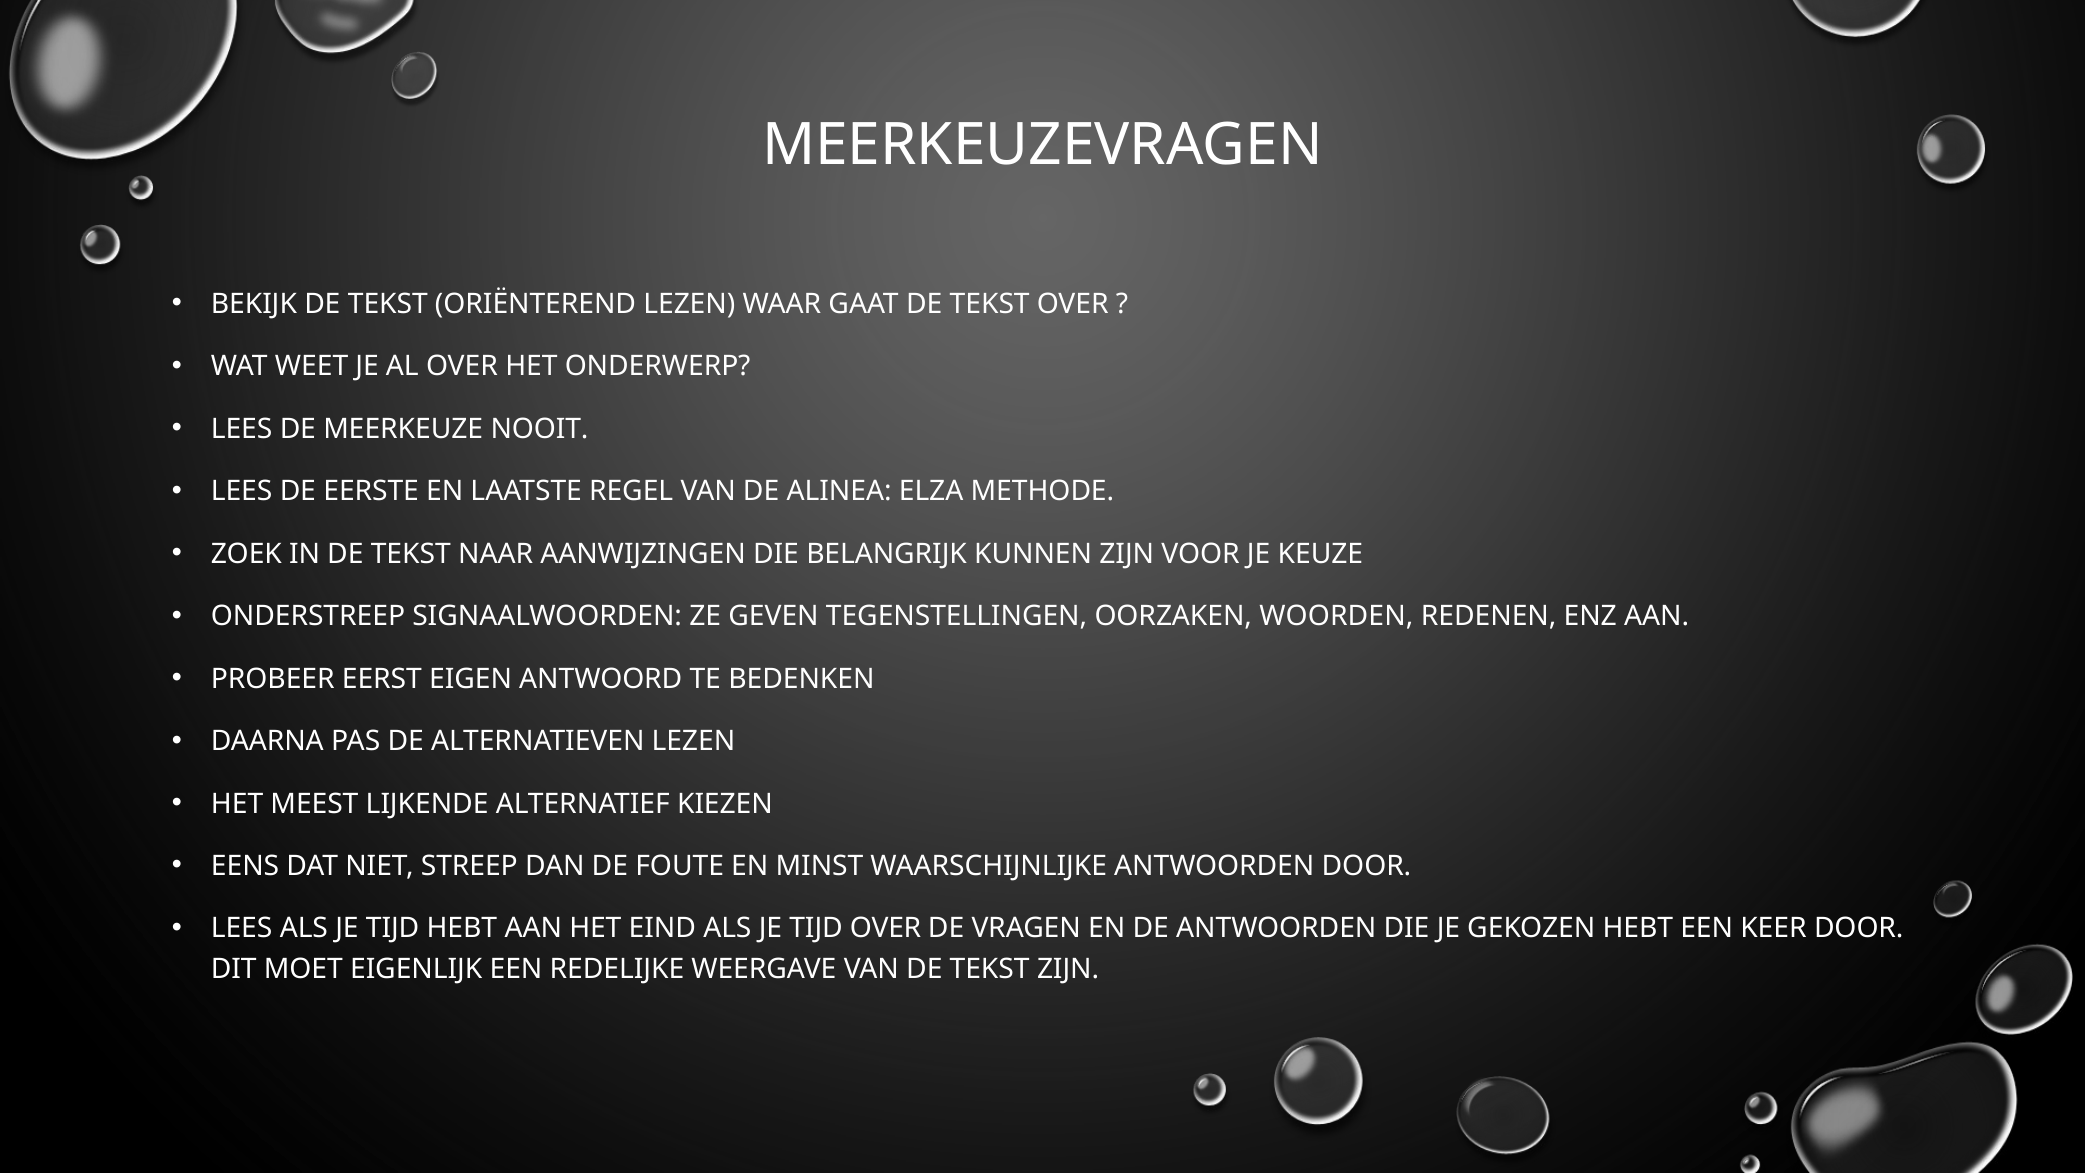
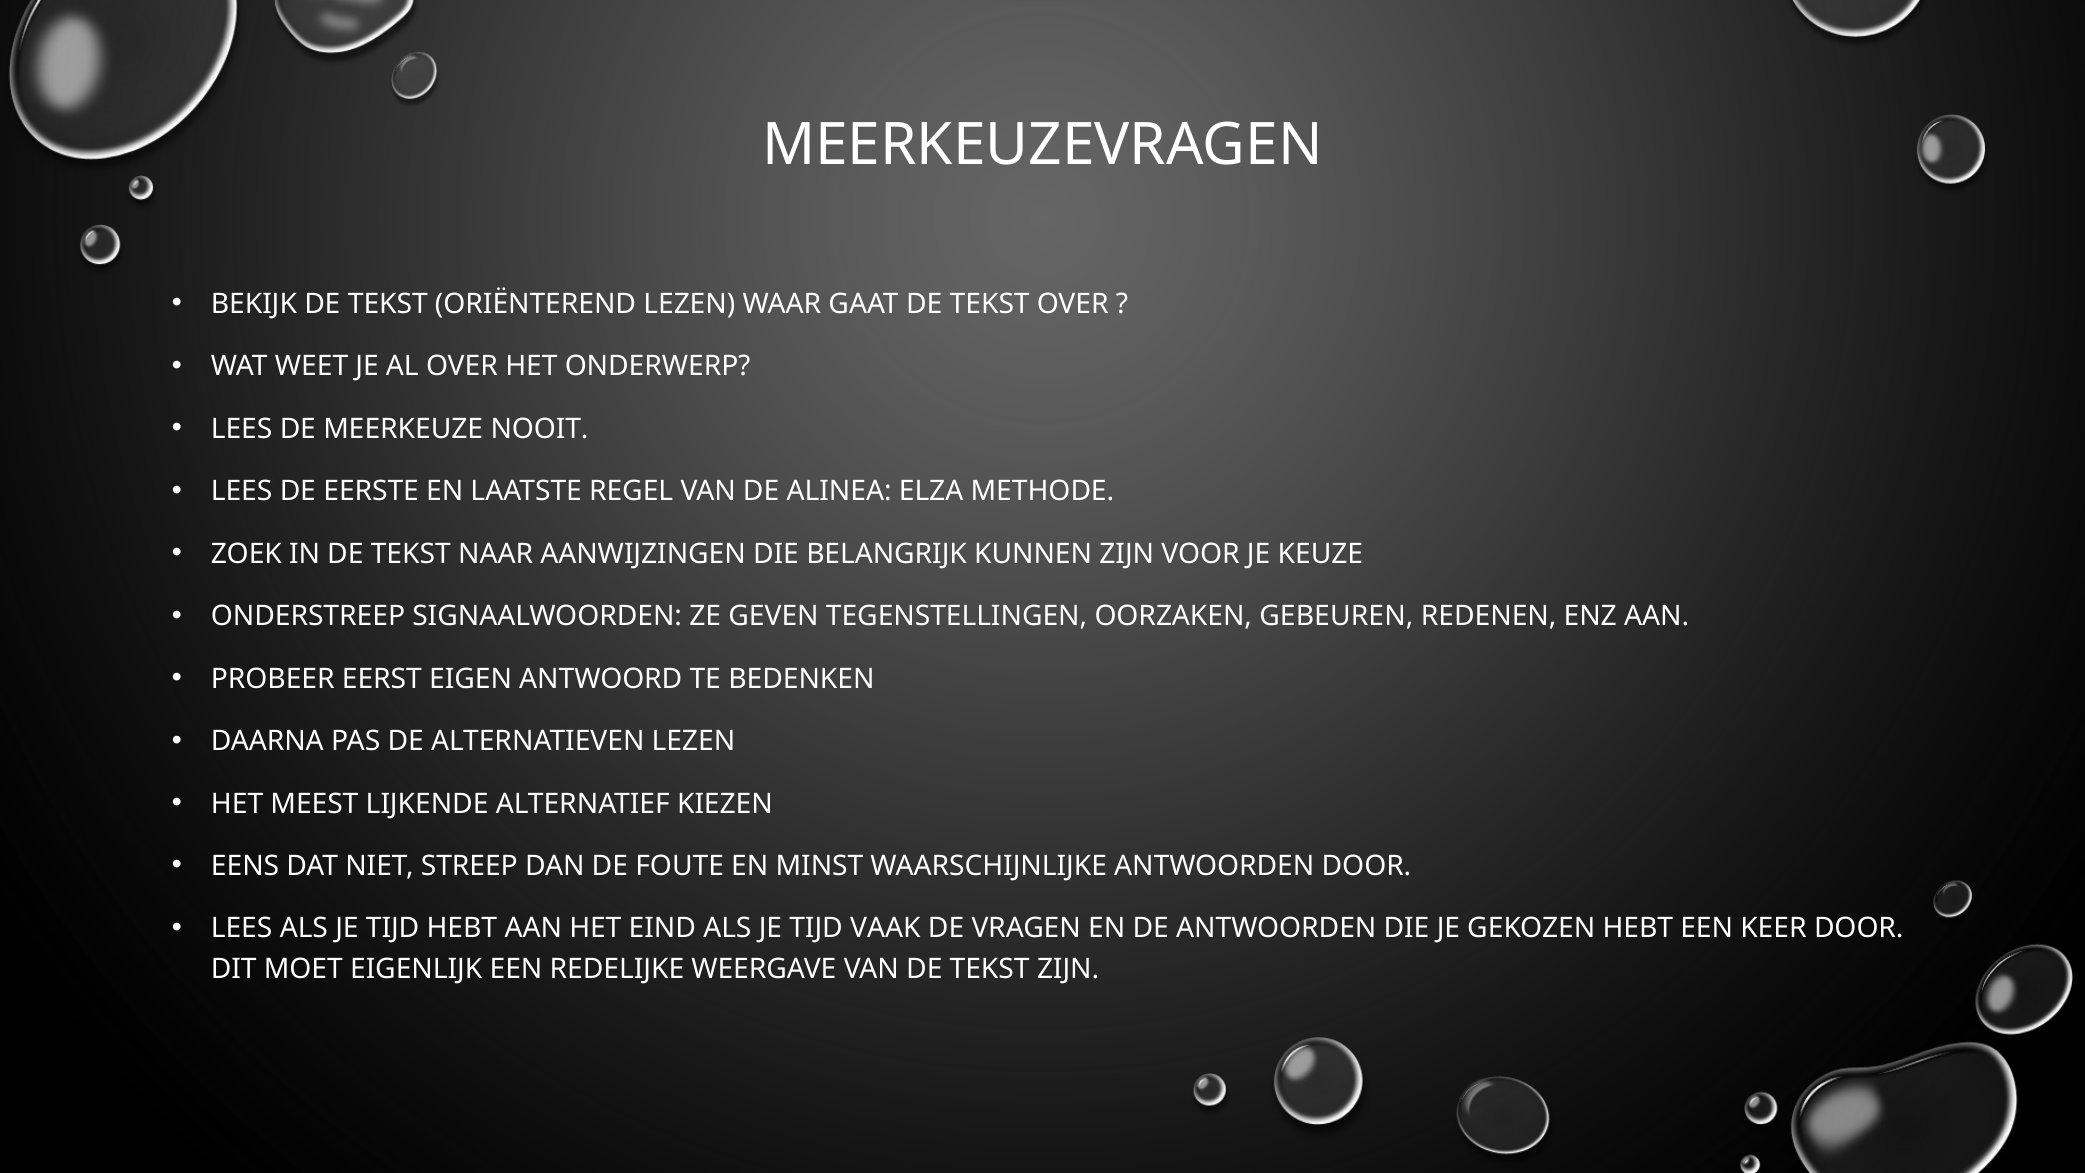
WOORDEN: WOORDEN -> GEBEUREN (1336, 616)
TIJD OVER: OVER -> VAAK (885, 928)
